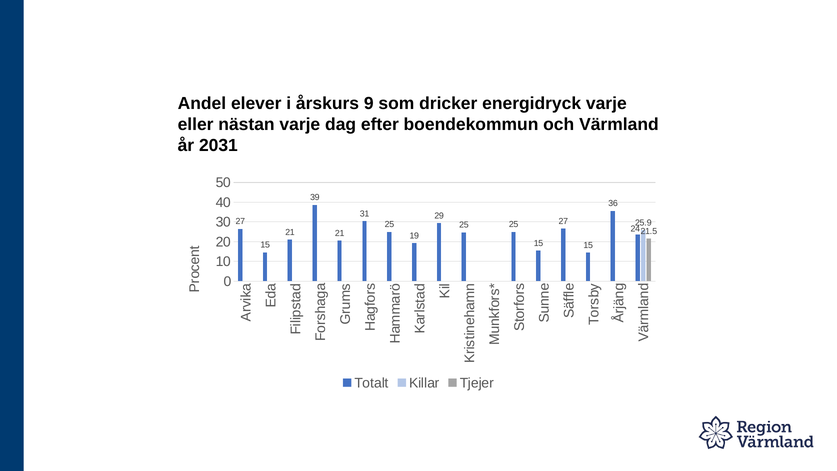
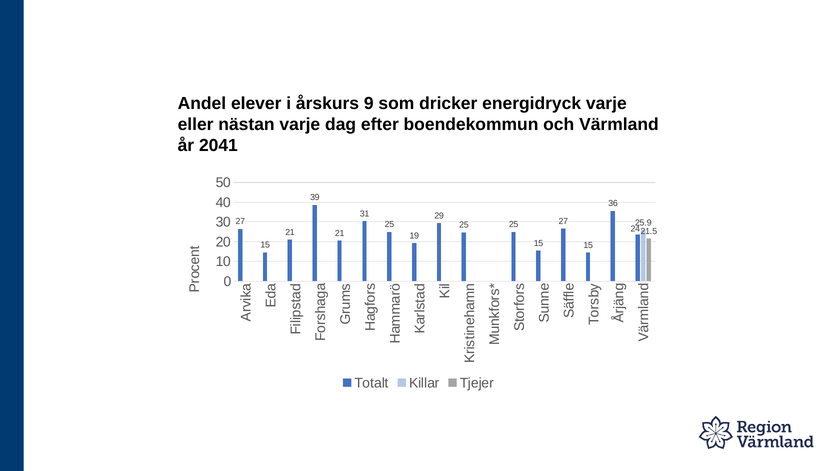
2031: 2031 -> 2041 (218, 145)
